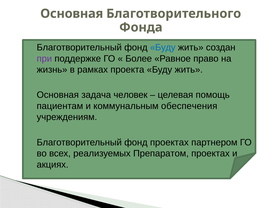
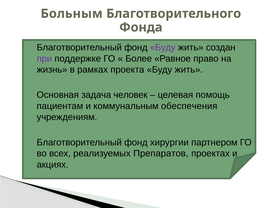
Основная: Основная -> Больным (72, 14)
Буду colour: blue -> purple (163, 47)
фонд проектах: проектах -> хирургии (169, 142)
Препаратом: Препаратом -> Препаратов (161, 153)
